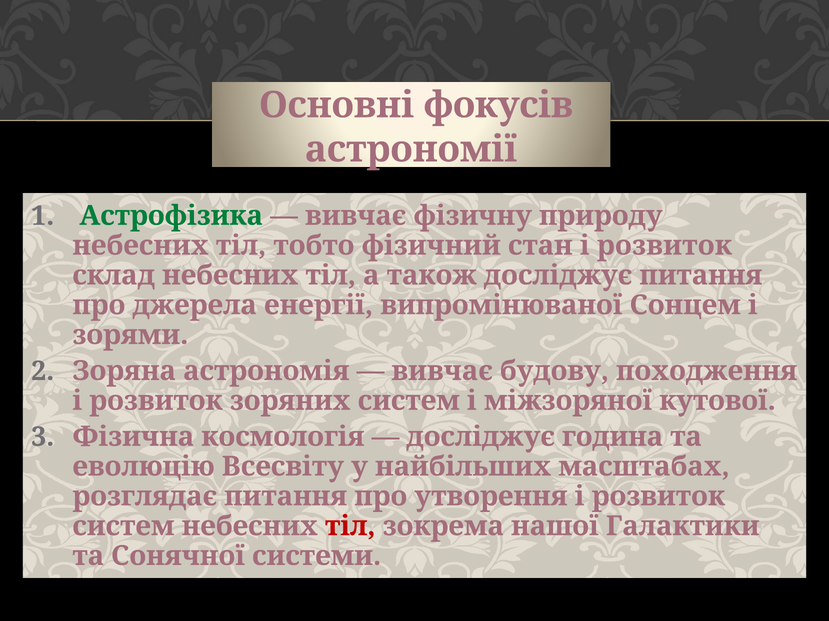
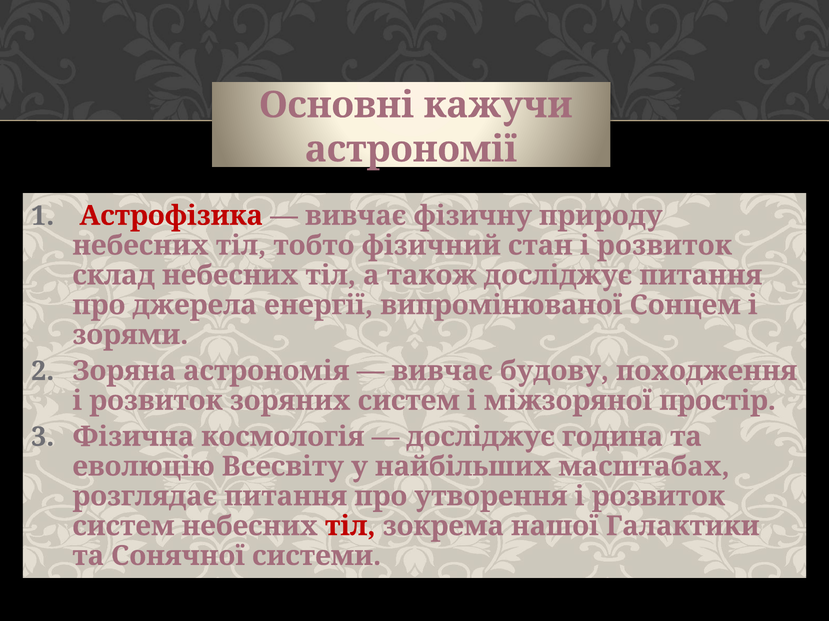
фокусів: фокусів -> кажучи (498, 105)
Астрофізика colour: green -> red (171, 216)
кутової: кутової -> простір (718, 401)
